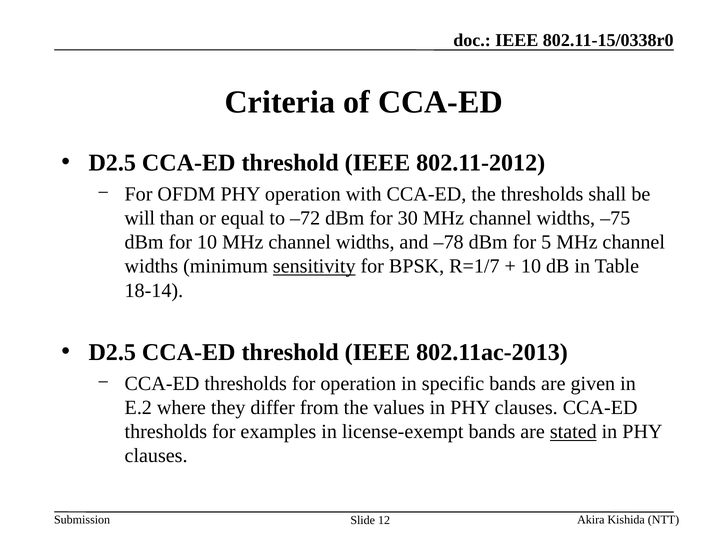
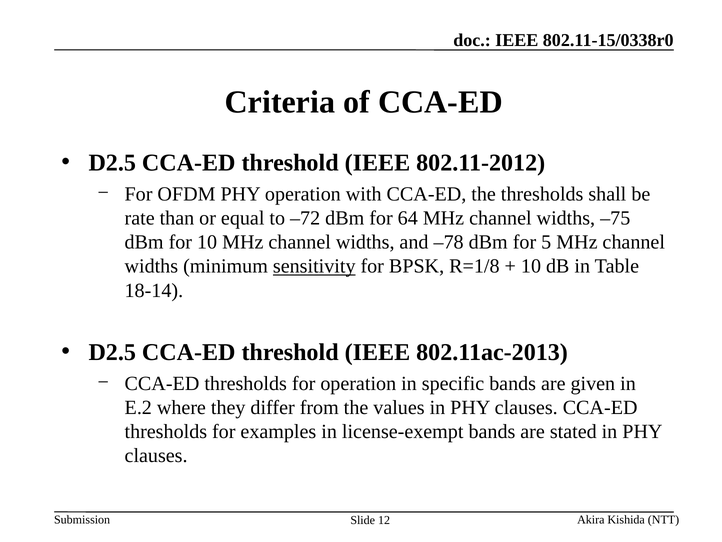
will: will -> rate (140, 218)
30: 30 -> 64 (408, 218)
R=1/7: R=1/7 -> R=1/8 (474, 266)
stated underline: present -> none (573, 431)
